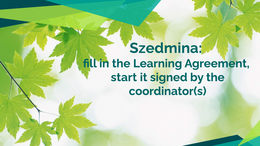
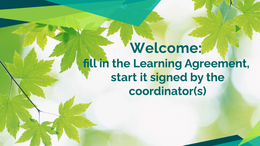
Szedmina: Szedmina -> Welcome (166, 48)
